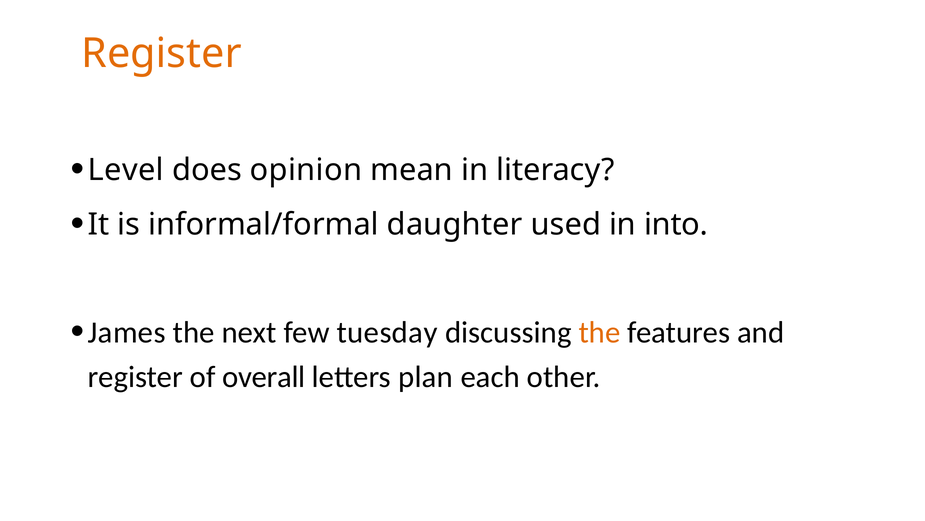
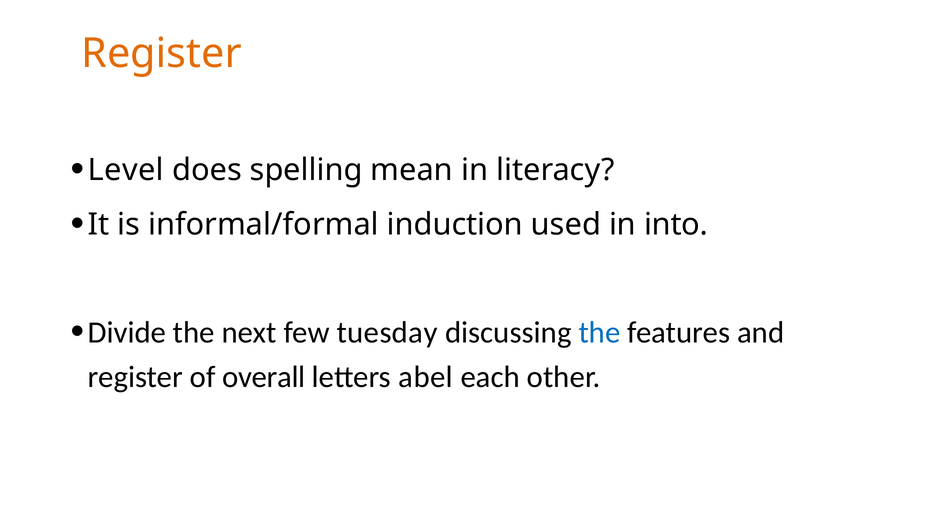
opinion: opinion -> spelling (306, 170)
daughter: daughter -> induction (455, 224)
James: James -> Divide (127, 332)
the colour: orange -> blue (599, 332)
plan: plan -> abel (426, 377)
